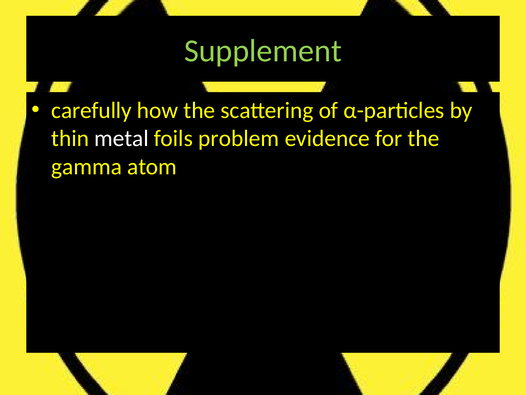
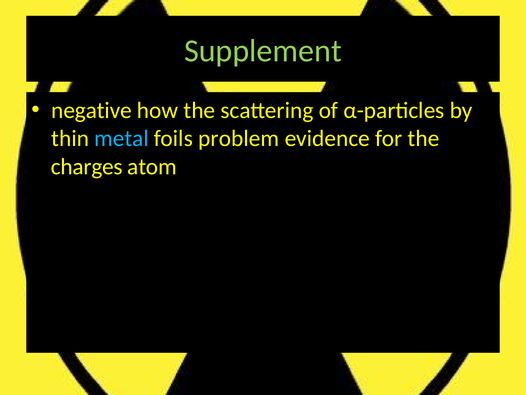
carefully: carefully -> negative (92, 110)
metal colour: white -> light blue (122, 138)
gamma: gamma -> charges (87, 166)
